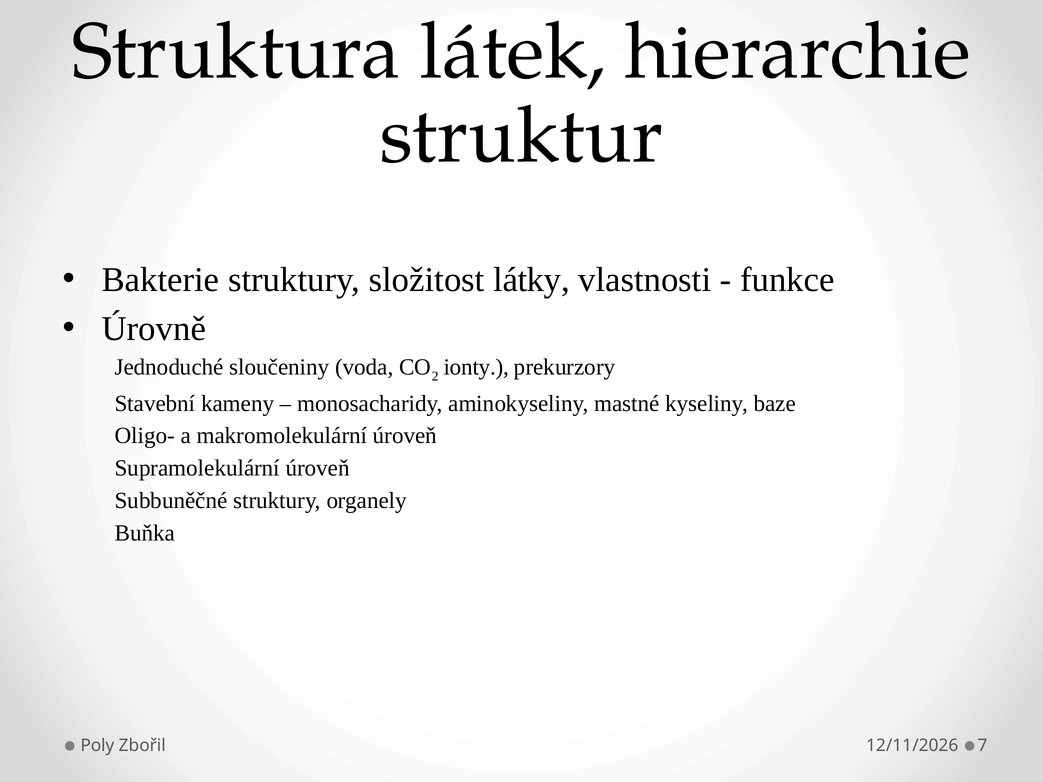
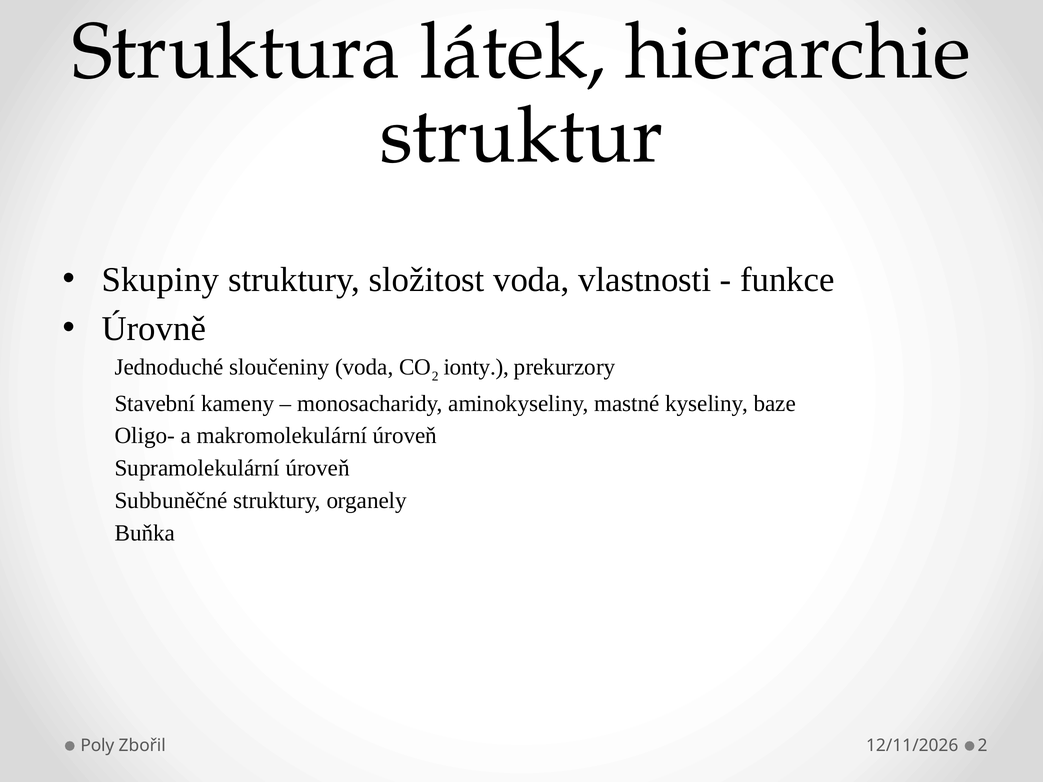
Bakterie: Bakterie -> Skupiny (160, 280)
složitost látky: látky -> voda (531, 280)
Zbořil 7: 7 -> 2 (983, 746)
